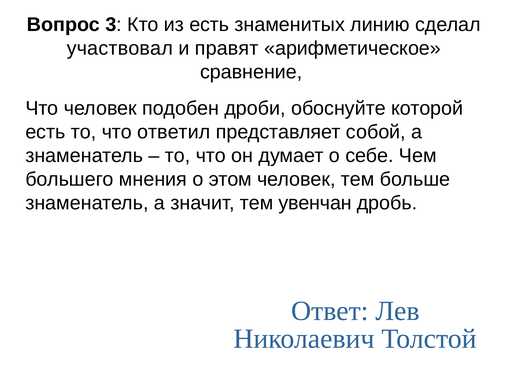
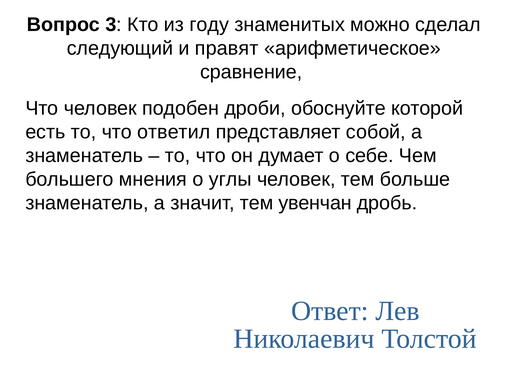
из есть: есть -> году (209, 25)
линию: линию -> можно (380, 25)
участвовал: участвовал -> следующий (120, 48)
этом: этом -> углы (230, 179)
